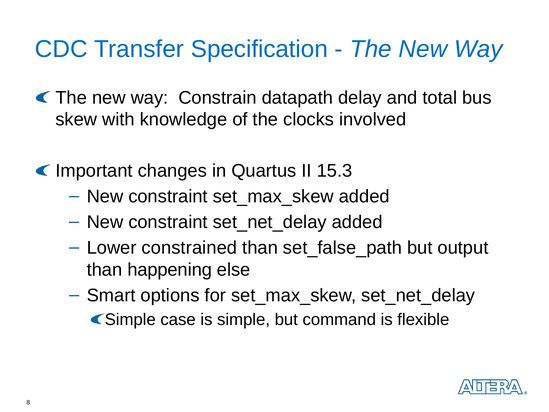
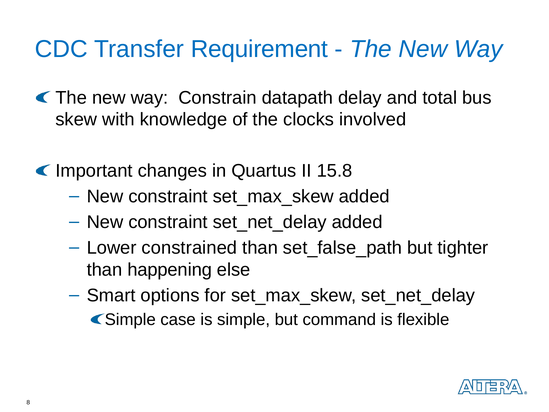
Specification: Specification -> Requirement (259, 49)
15.3: 15.3 -> 15.8 (335, 171)
output: output -> tighter (463, 248)
